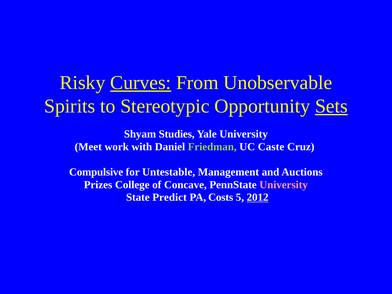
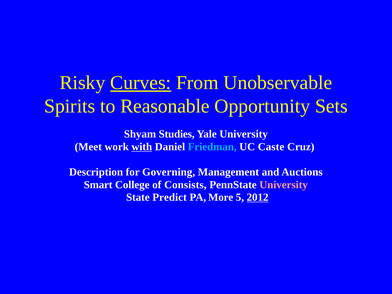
Stereotypic: Stereotypic -> Reasonable (165, 106)
Sets underline: present -> none (331, 106)
with underline: none -> present (142, 147)
Friedman colour: light green -> light blue (212, 147)
Compulsive: Compulsive -> Description (96, 172)
Untestable: Untestable -> Governing (169, 172)
Prizes: Prizes -> Smart (98, 185)
Concave: Concave -> Consists (185, 185)
Costs: Costs -> More (221, 197)
